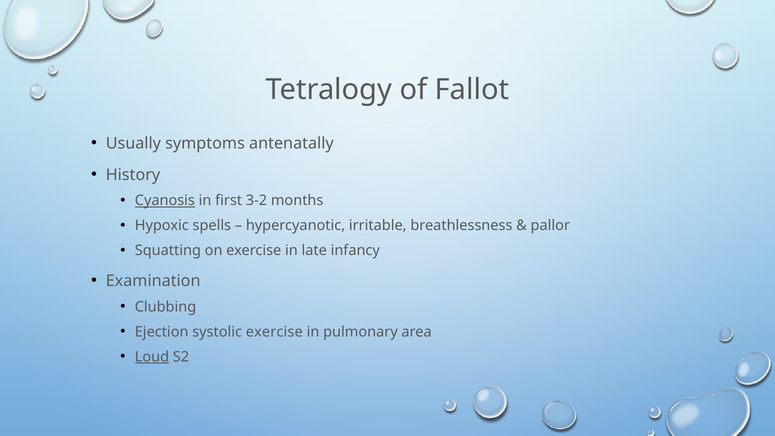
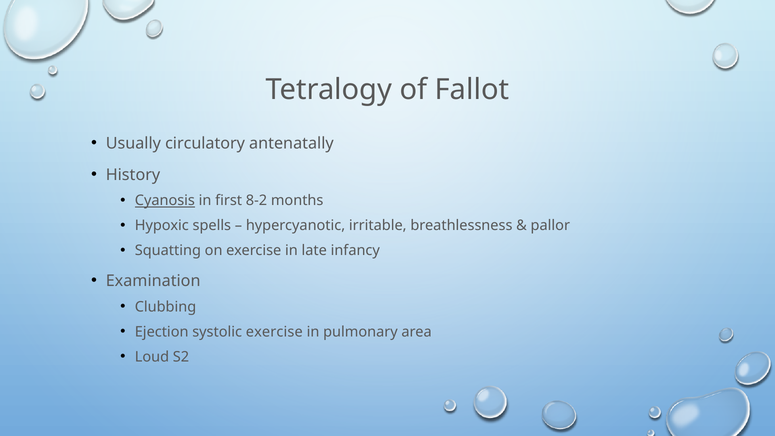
symptoms: symptoms -> circulatory (205, 144)
3-2: 3-2 -> 8-2 (257, 201)
Loud underline: present -> none (152, 357)
